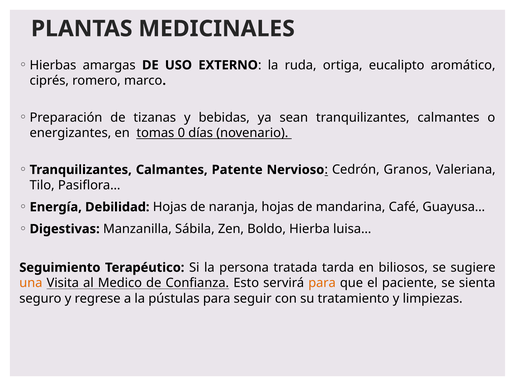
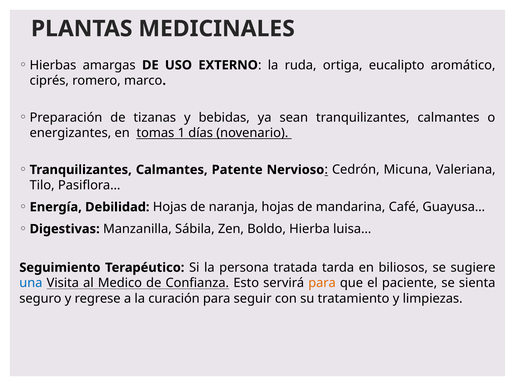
0: 0 -> 1 (181, 133)
Granos: Granos -> Micuna (408, 170)
una colour: orange -> blue (31, 283)
pústulas: pústulas -> curación (174, 299)
